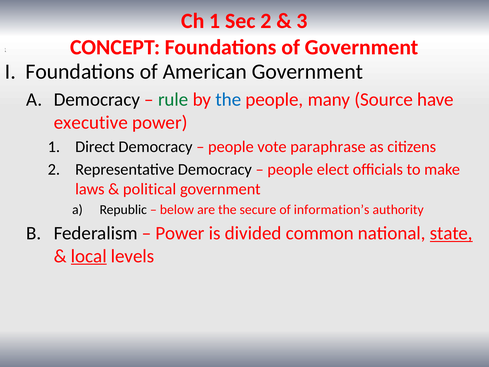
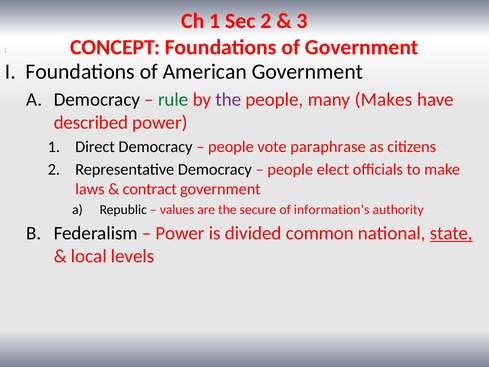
the colour: blue -> purple (228, 100)
Source: Source -> Makes (384, 100)
executive: executive -> described (91, 122)
political: political -> contract (150, 189)
below: below -> values (177, 209)
local underline: present -> none (89, 256)
